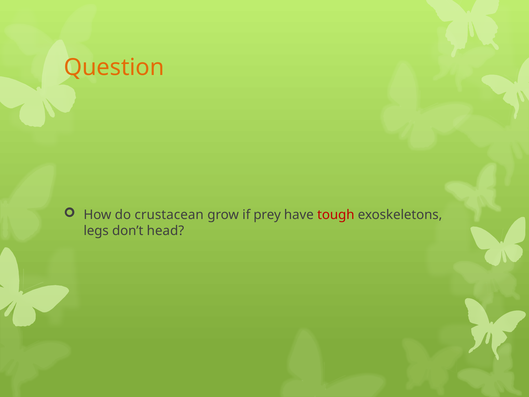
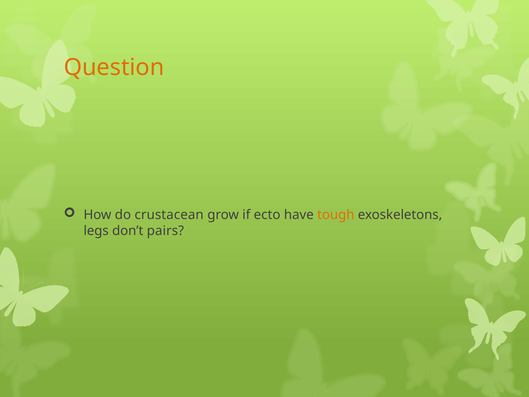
prey: prey -> ecto (267, 215)
tough colour: red -> orange (336, 215)
head: head -> pairs (165, 231)
